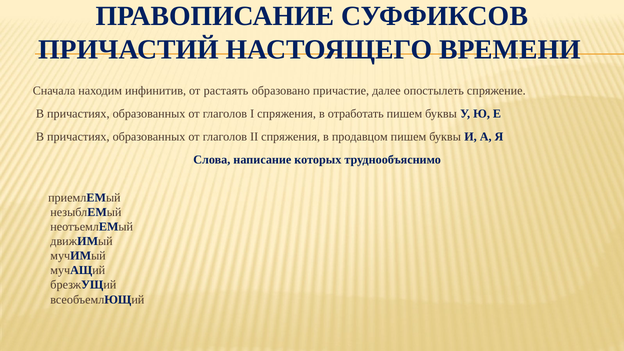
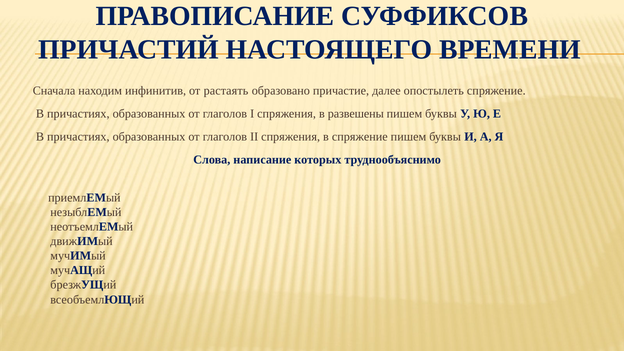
отработать: отработать -> развешены (356, 114)
в продавцом: продавцом -> спряжение (360, 137)
